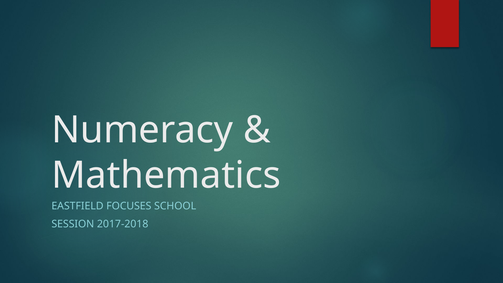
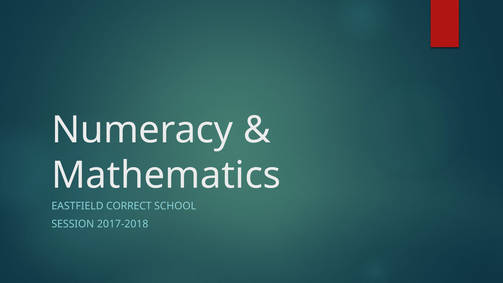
FOCUSES: FOCUSES -> CORRECT (129, 206)
